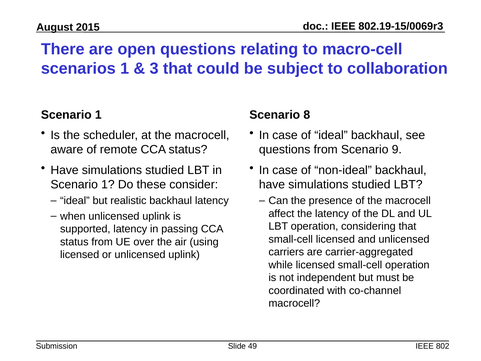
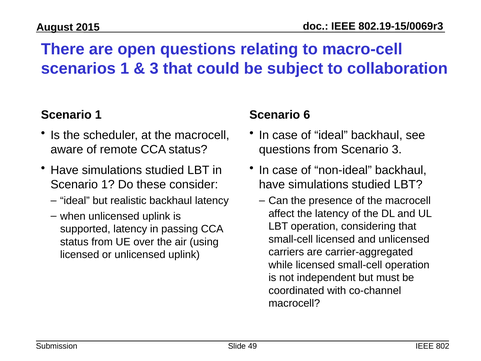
8: 8 -> 6 (307, 115)
Scenario 9: 9 -> 3 (397, 150)
